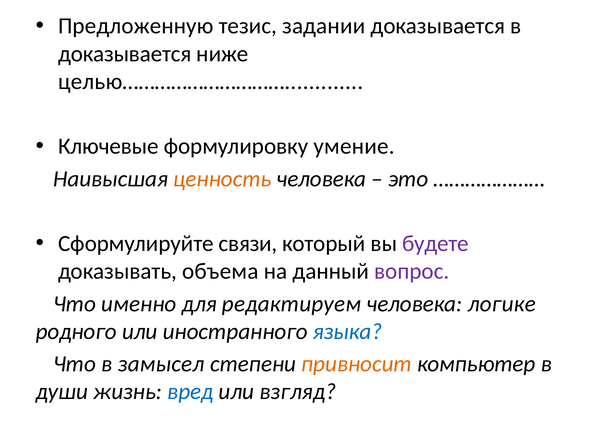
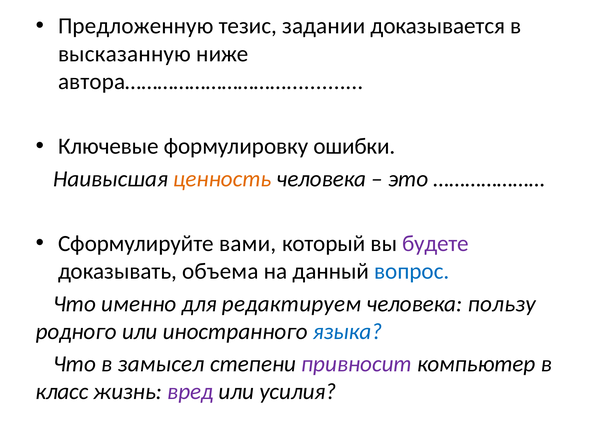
доказывается: доказывается -> высказанную (124, 54)
целью…………………………: целью………………………… -> автора………………………… (211, 82)
умение: умение -> ошибки (354, 146)
связи: связи -> вами (248, 244)
вопрос colour: purple -> blue (412, 271)
логике: логике -> пользу (502, 304)
привносит colour: orange -> purple (357, 364)
души: души -> класс (62, 392)
вред colour: blue -> purple (190, 392)
взгляд: взгляд -> усилия (298, 392)
